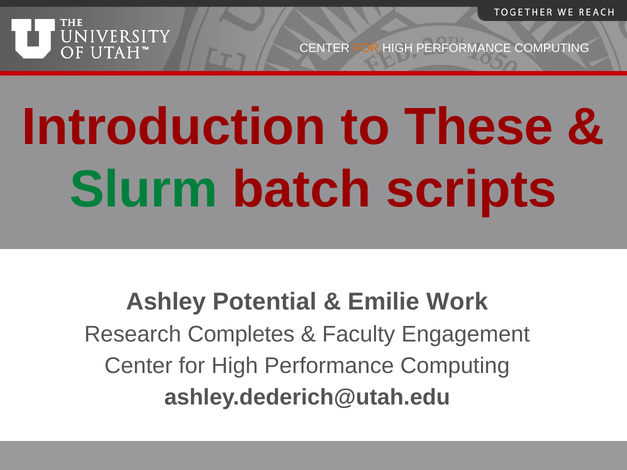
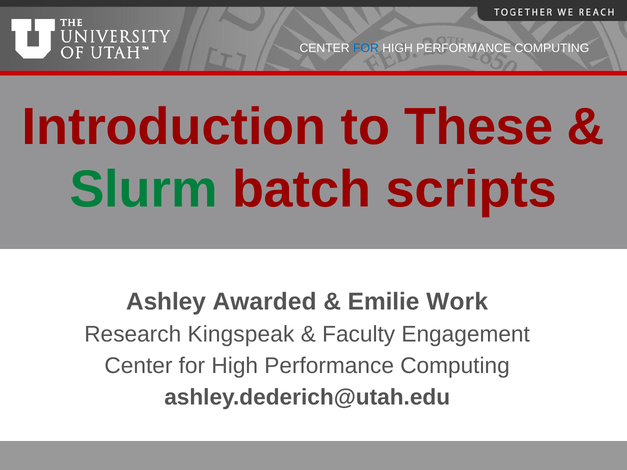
FOR colour: orange -> blue (366, 48)
Potential: Potential -> Awarded (265, 302)
Completes: Completes -> Kingspeak (241, 334)
